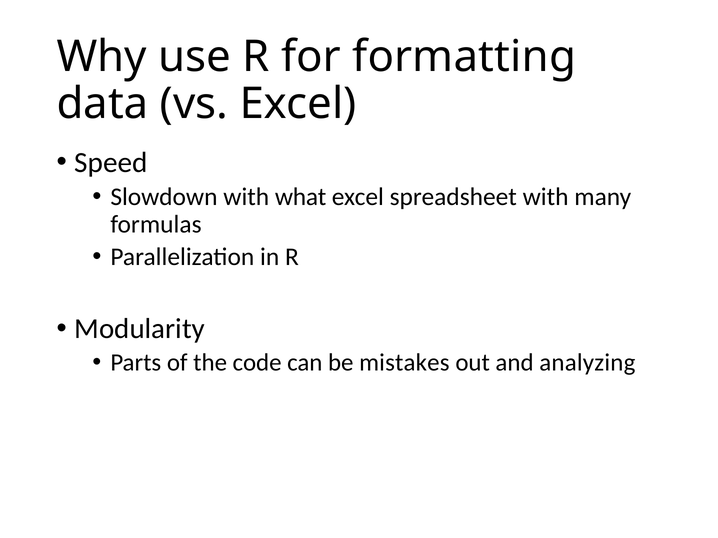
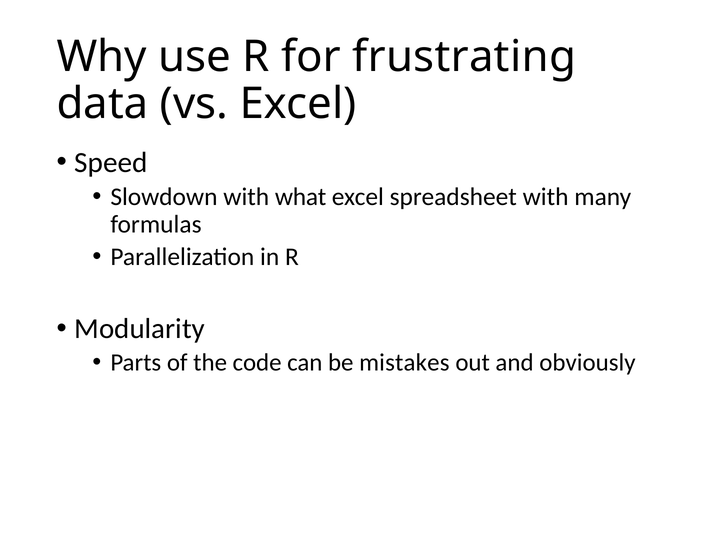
formatting: formatting -> frustrating (464, 57)
analyzing: analyzing -> obviously (587, 363)
